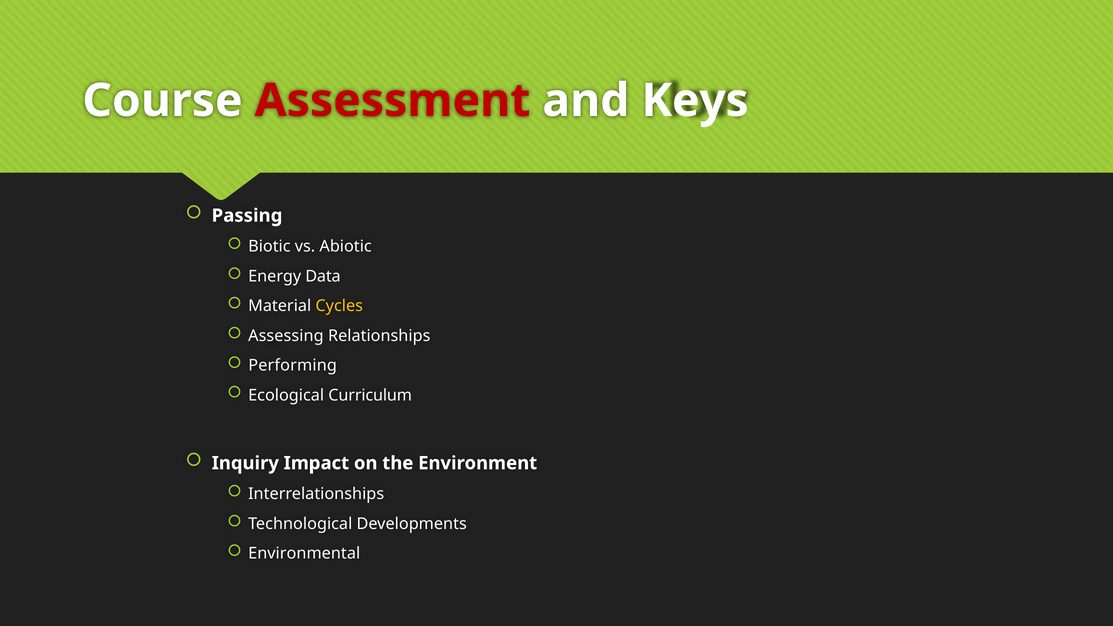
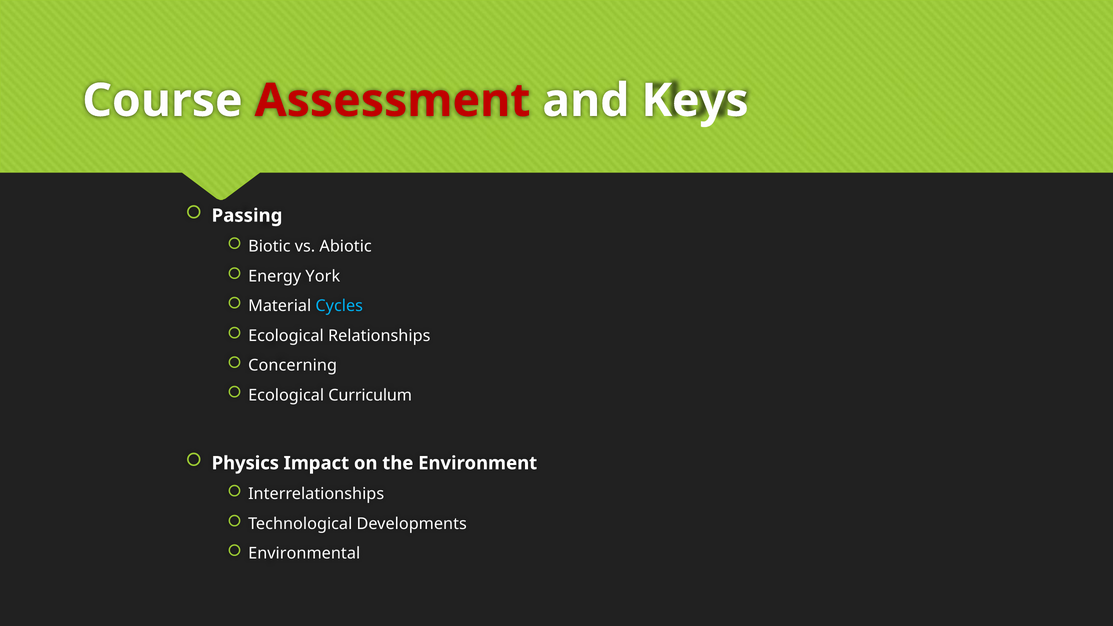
Data: Data -> York (323, 276)
Cycles colour: yellow -> light blue (339, 306)
Assessing: Assessing -> Ecological (286, 336)
Performing: Performing -> Concerning (293, 366)
Inquiry: Inquiry -> Physics (245, 463)
